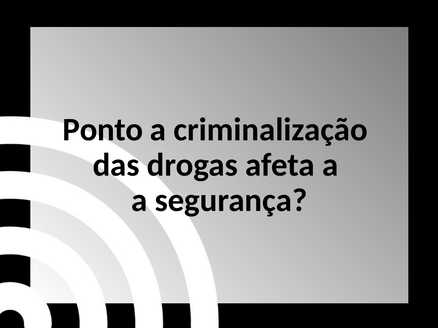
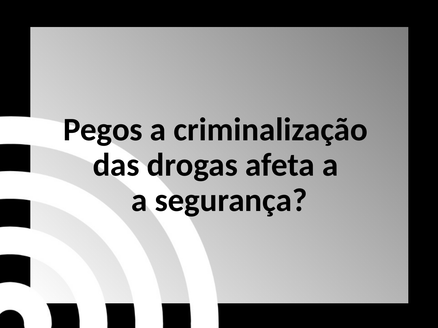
Ponto: Ponto -> Pegos (103, 130)
